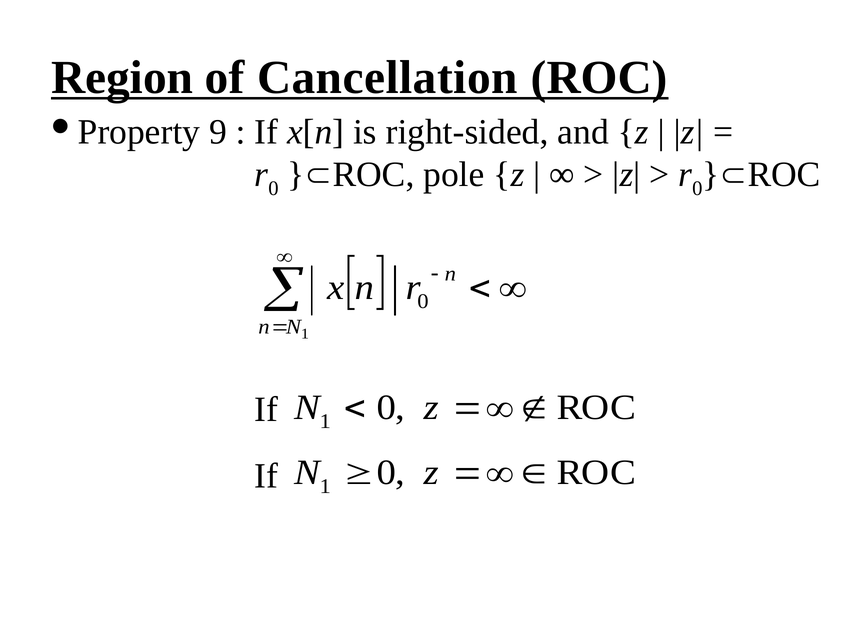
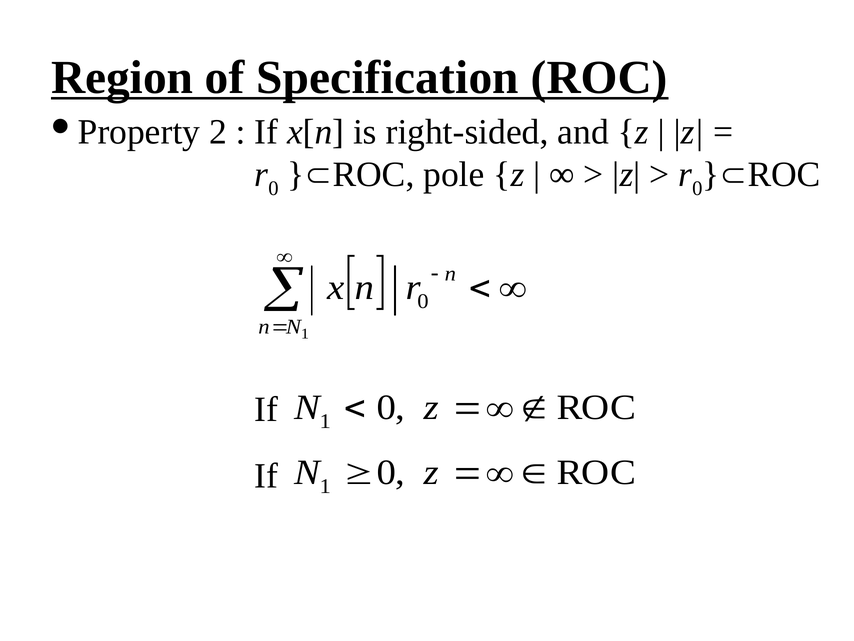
Cancellation: Cancellation -> Specification (387, 77)
9: 9 -> 2 (218, 132)
